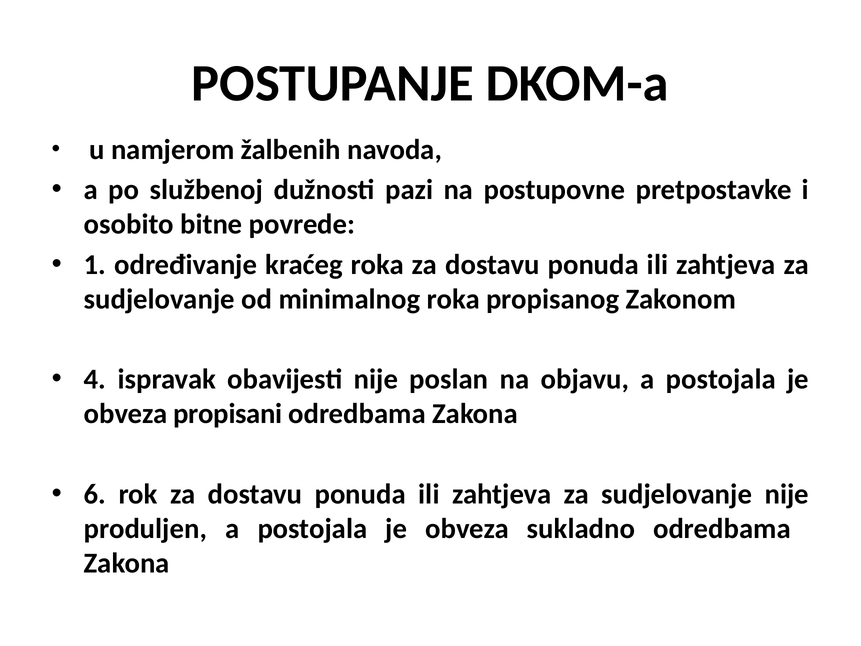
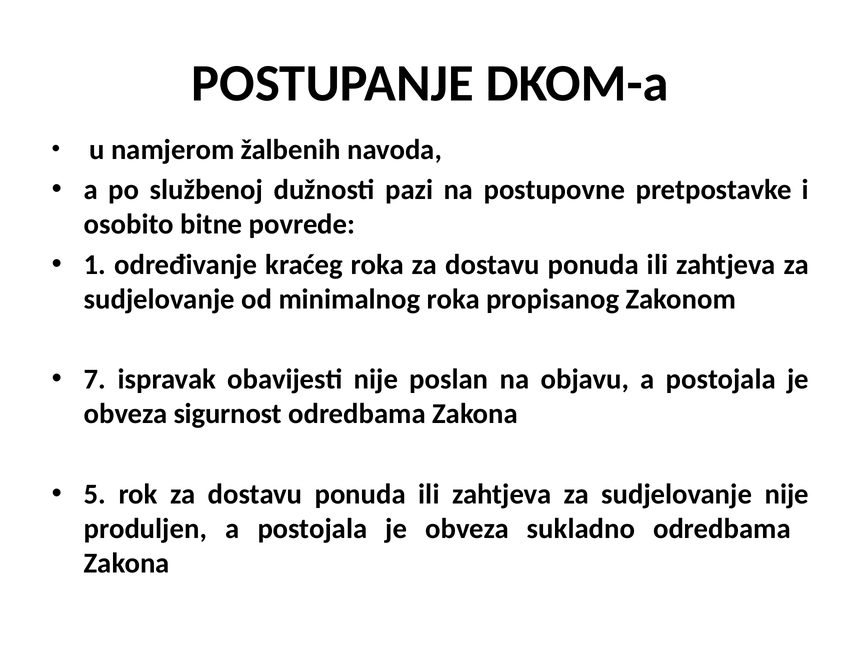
4: 4 -> 7 (95, 379)
propisani: propisani -> sigurnost (228, 414)
6: 6 -> 5 (95, 494)
